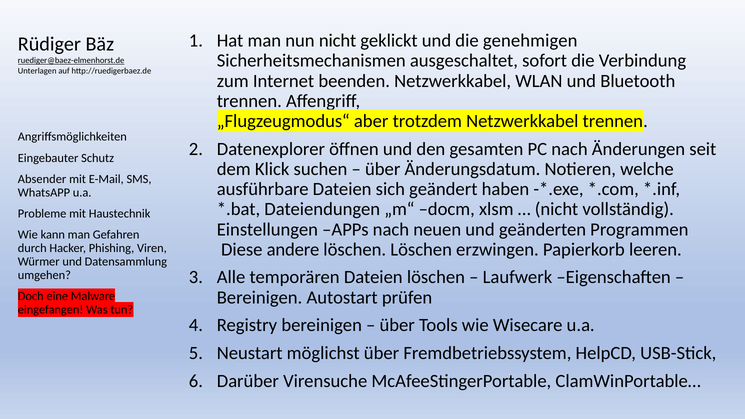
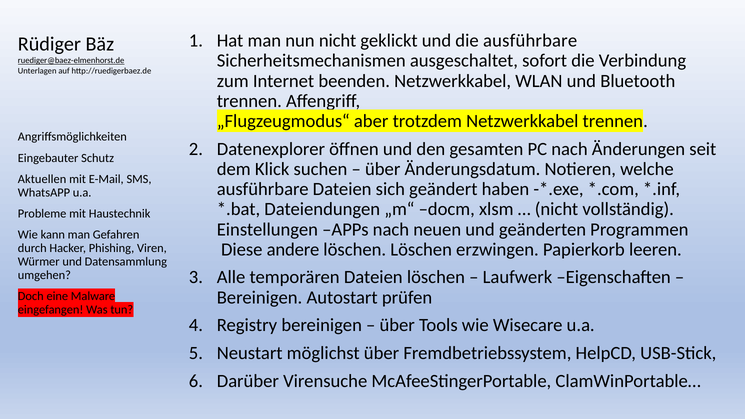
die genehmigen: genehmigen -> ausführbare (530, 41)
Absender: Absender -> Aktuellen (42, 179)
